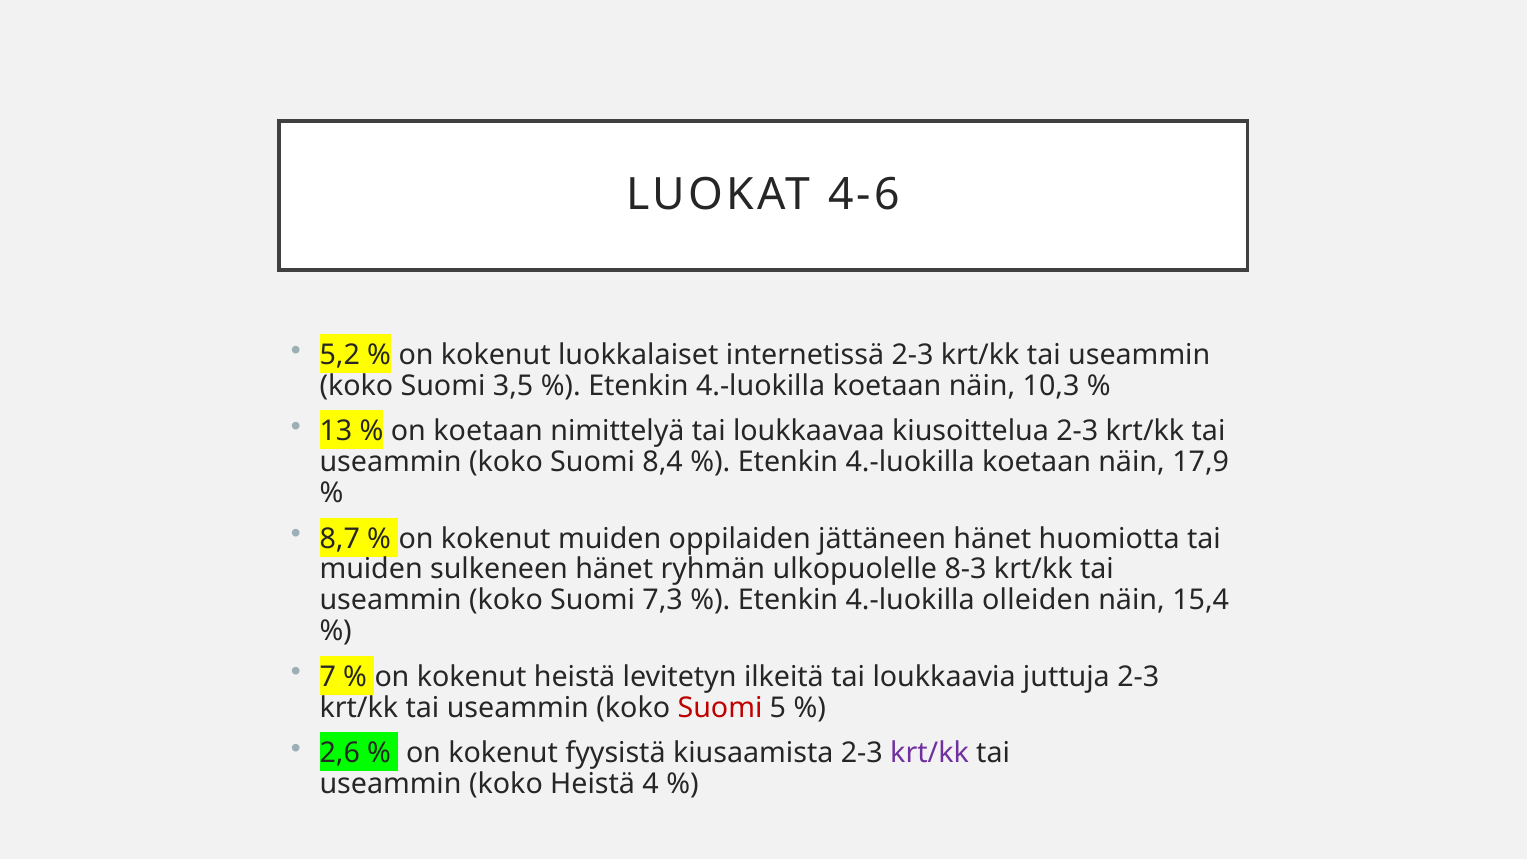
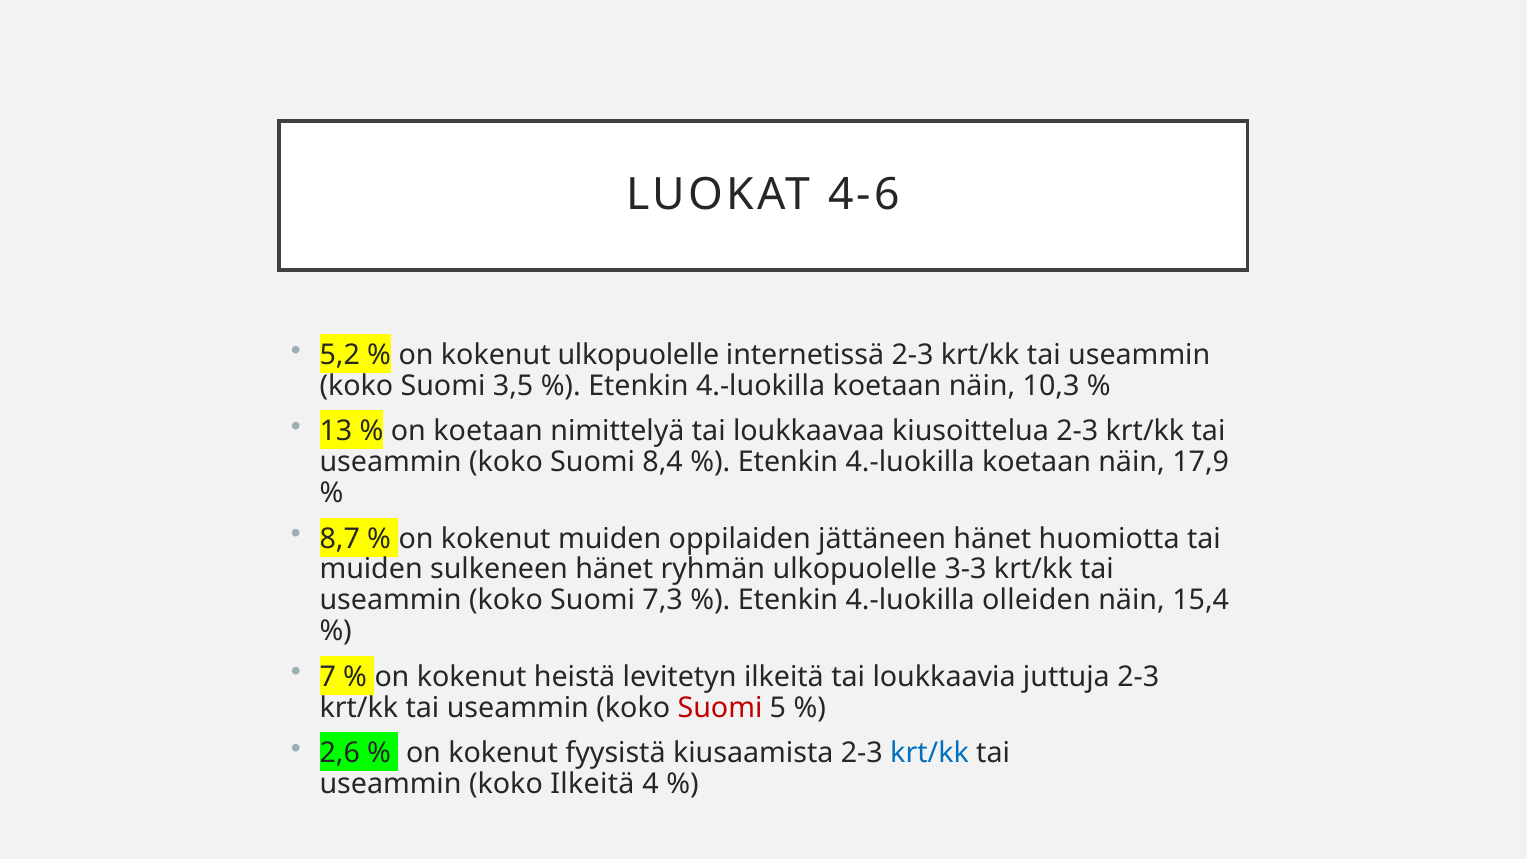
kokenut luokkalaiset: luokkalaiset -> ulkopuolelle (638, 355)
8-3: 8-3 -> 3-3 (966, 569)
krt/kk colour: purple -> blue (930, 753)
koko Heistä: Heistä -> Ilkeitä (592, 784)
